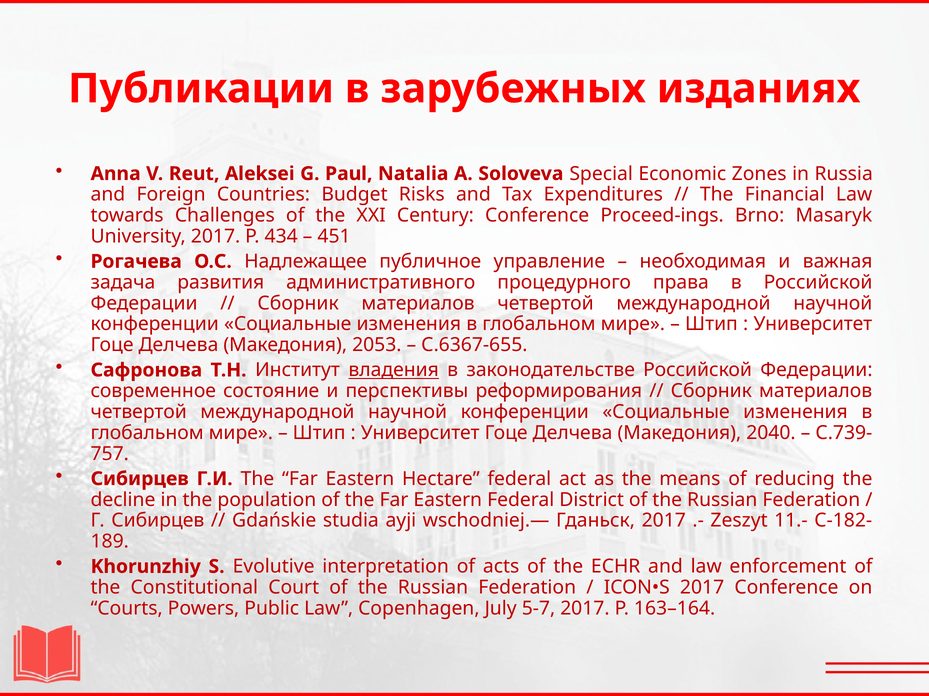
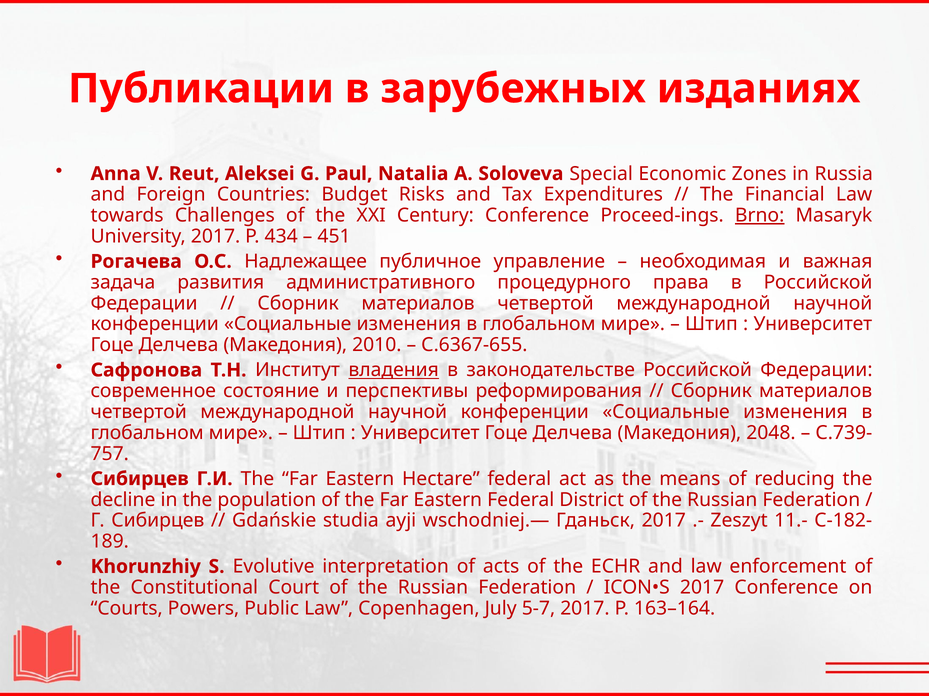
Brno underline: none -> present (760, 216)
2053: 2053 -> 2010 (377, 345)
2040: 2040 -> 2048 (771, 433)
